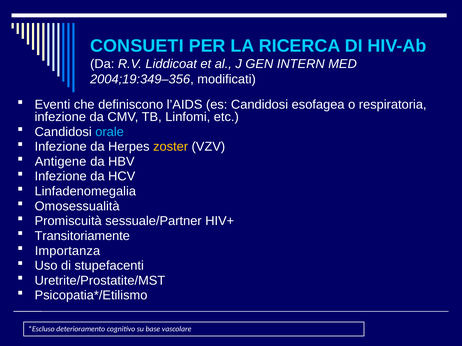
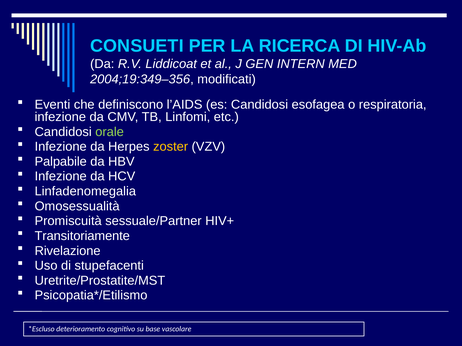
orale colour: light blue -> light green (110, 132)
Antigene: Antigene -> Palpabile (61, 162)
Importanza: Importanza -> Rivelazione (68, 251)
